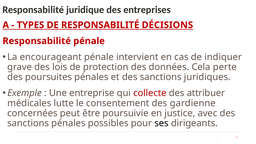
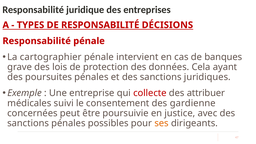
encourageant: encourageant -> cartographier (51, 57)
indiquer: indiquer -> banques (223, 57)
perte: perte -> ayant (225, 67)
lutte: lutte -> suivi (64, 103)
ses colour: black -> orange (162, 123)
